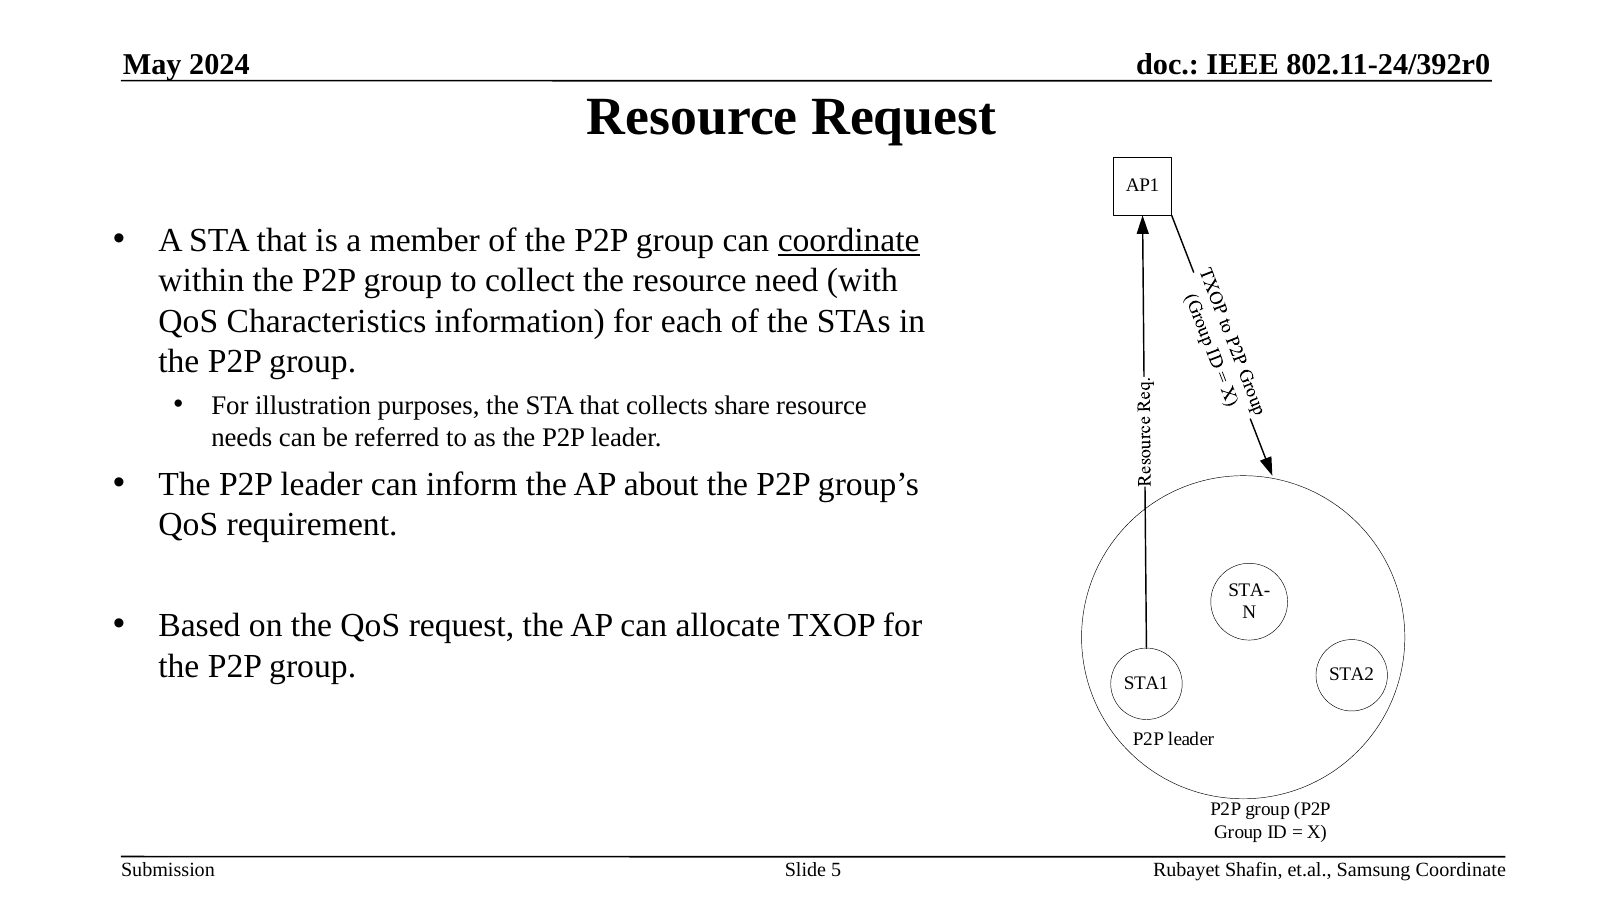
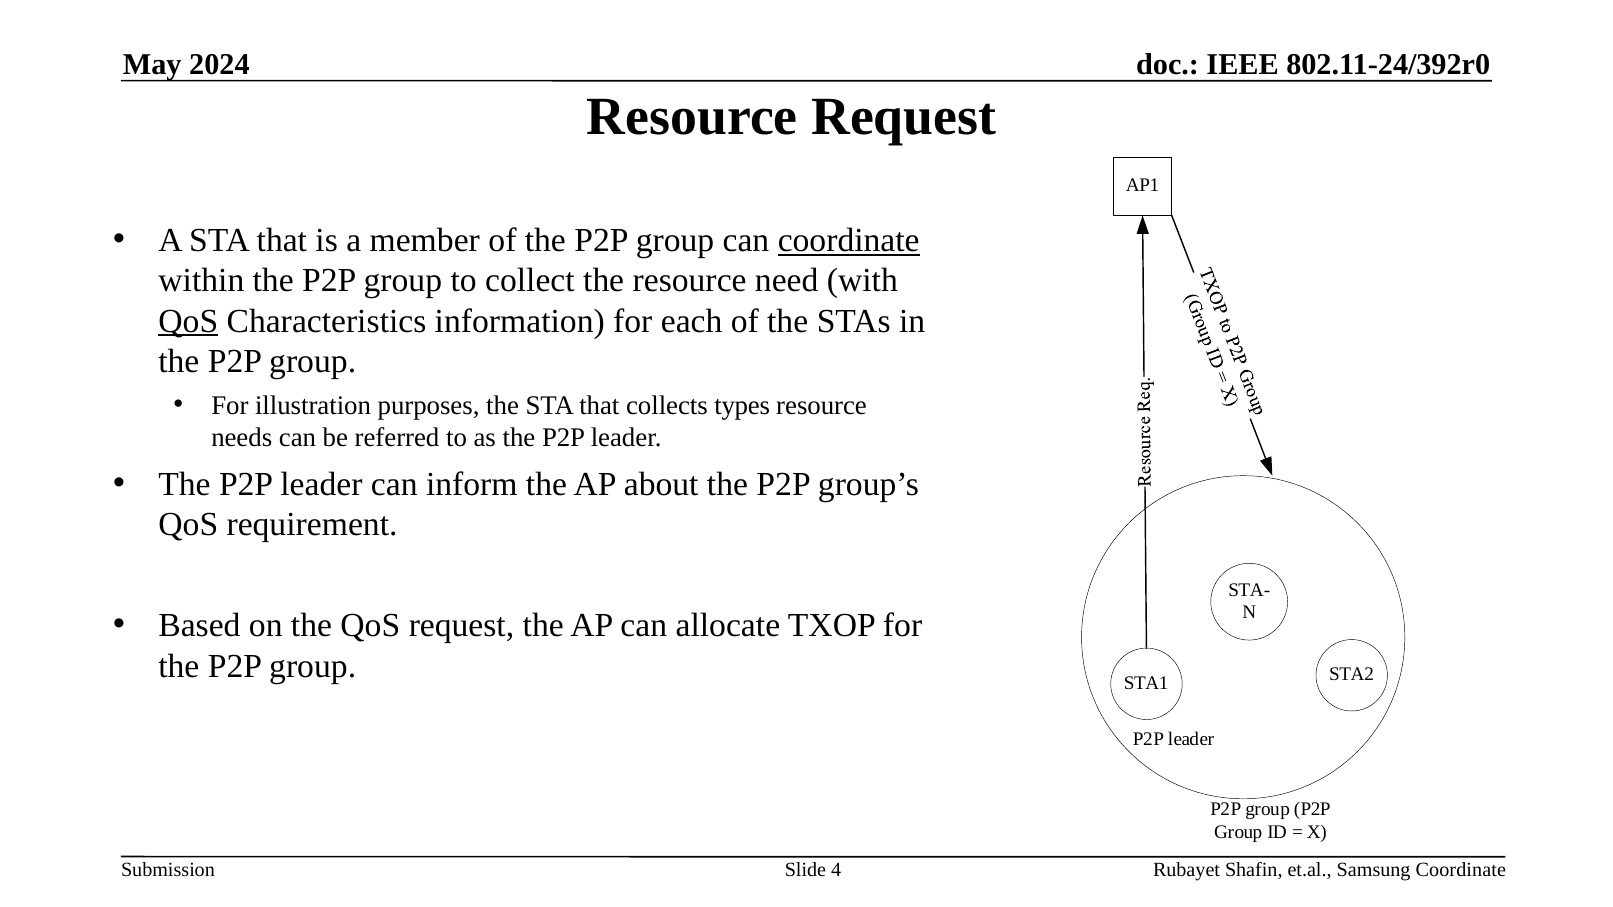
QoS underline: none -> present (188, 321)
share: share -> types (742, 406)
5: 5 -> 4 (836, 870)
